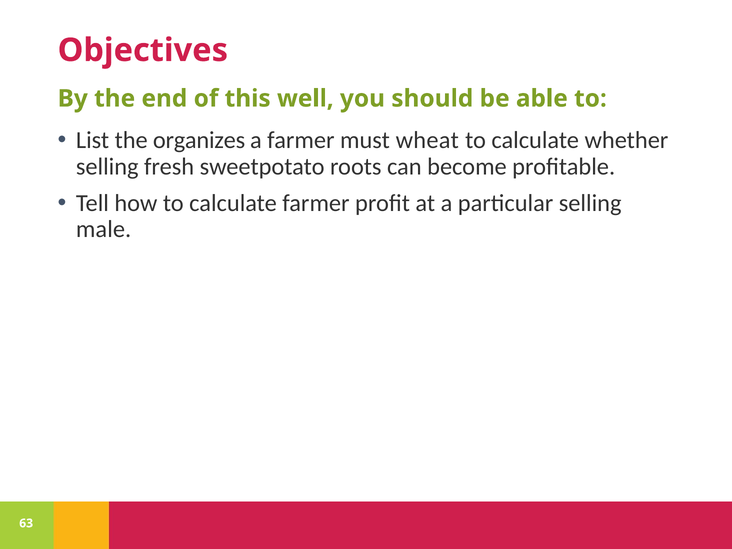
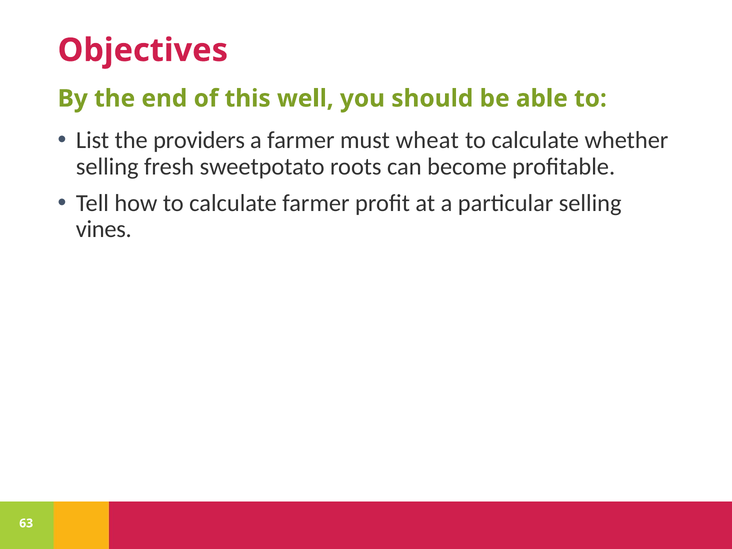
organizes: organizes -> providers (199, 140)
male: male -> vines (104, 229)
